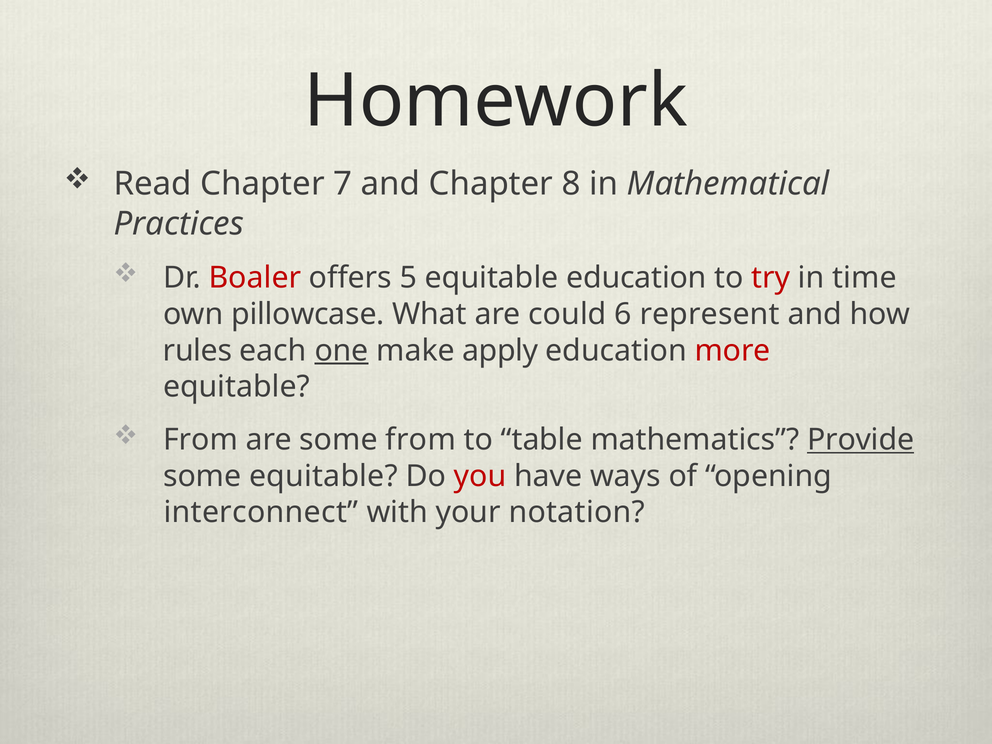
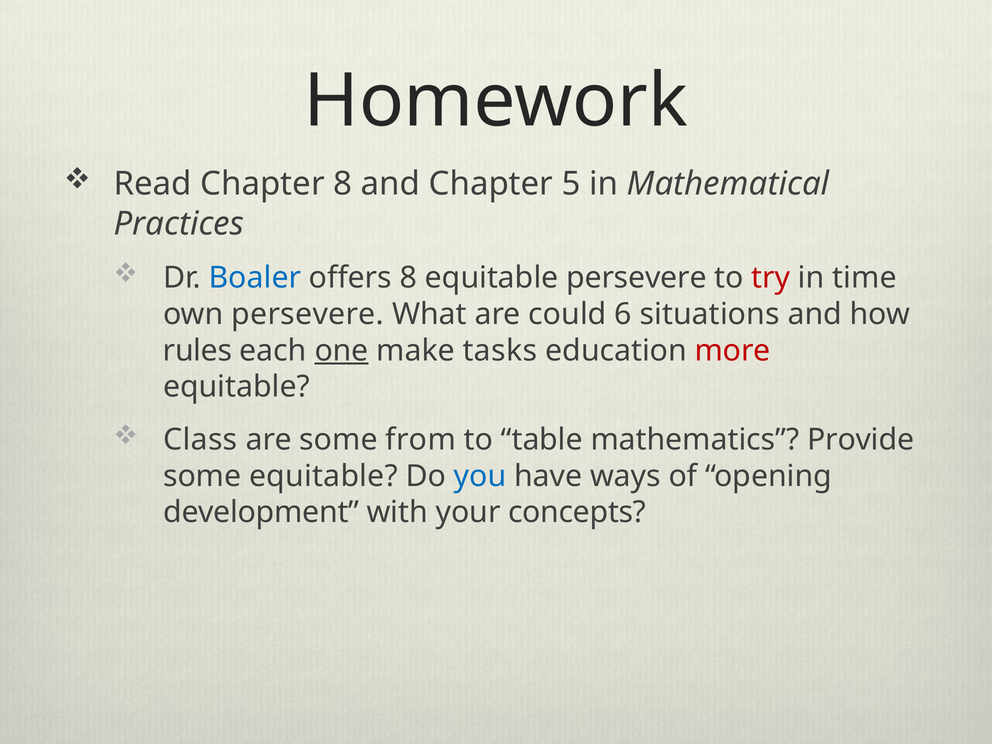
Chapter 7: 7 -> 8 (343, 184)
8: 8 -> 5 (571, 184)
Boaler colour: red -> blue (255, 278)
offers 5: 5 -> 8 (408, 278)
equitable education: education -> persevere (636, 278)
own pillowcase: pillowcase -> persevere (308, 314)
represent: represent -> situations (710, 314)
apply: apply -> tasks (500, 351)
From: From -> Class (200, 440)
Provide underline: present -> none (861, 440)
you colour: red -> blue (480, 476)
interconnect: interconnect -> development (261, 512)
notation: notation -> concepts (577, 512)
